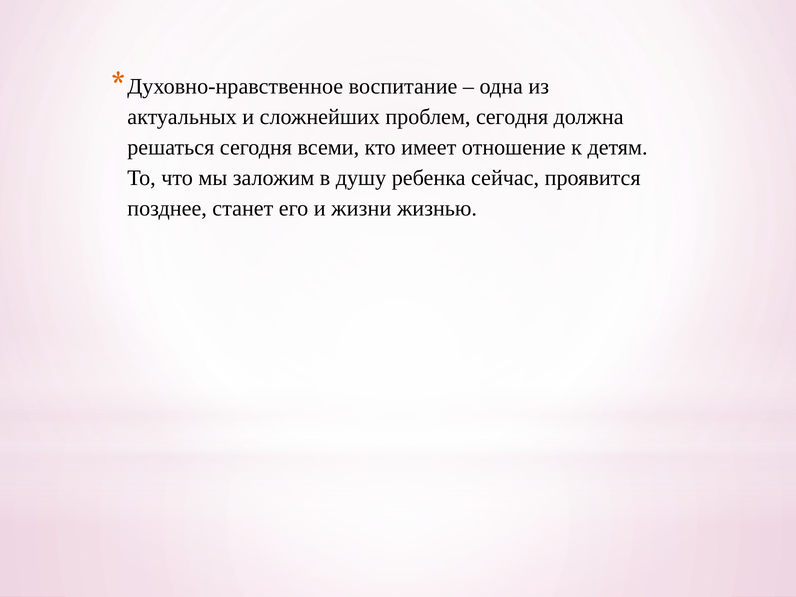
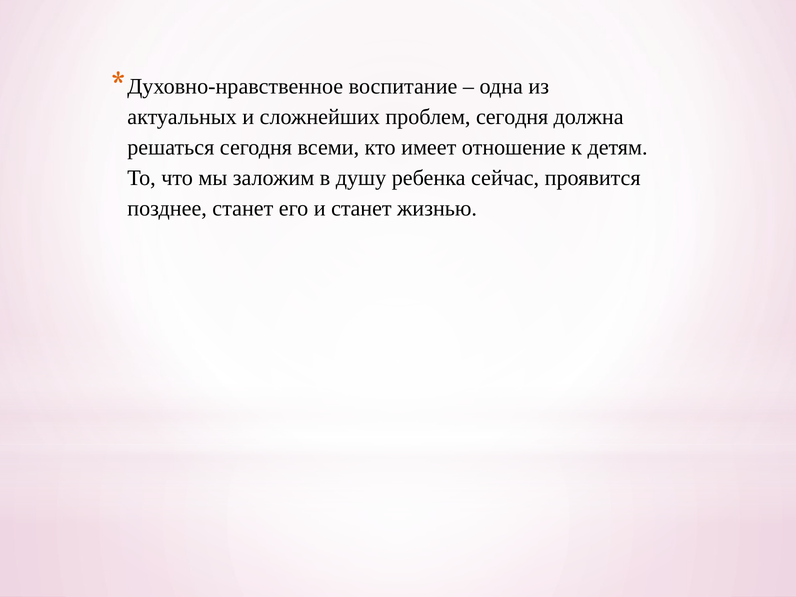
и жизни: жизни -> станет (361, 209)
